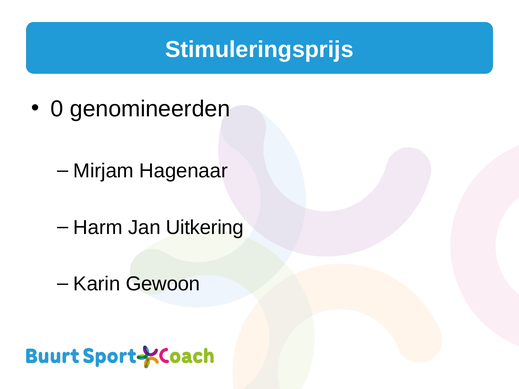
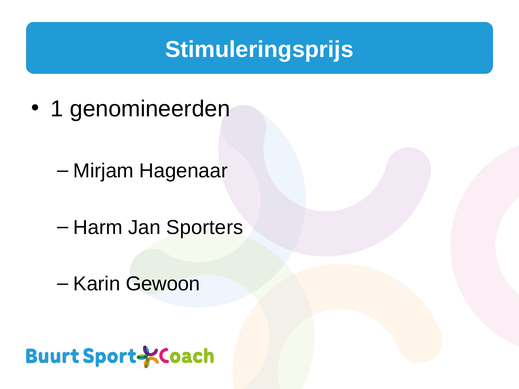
0: 0 -> 1 (57, 109)
Uitkering: Uitkering -> Sporters (205, 228)
